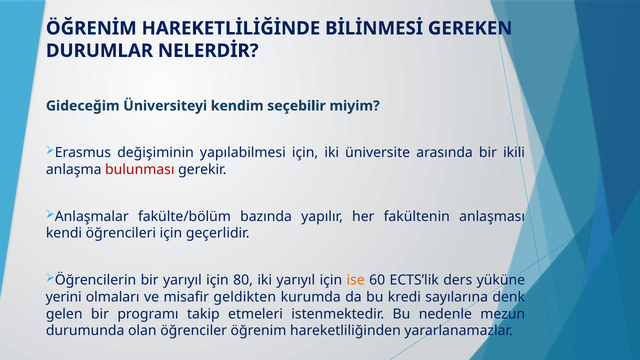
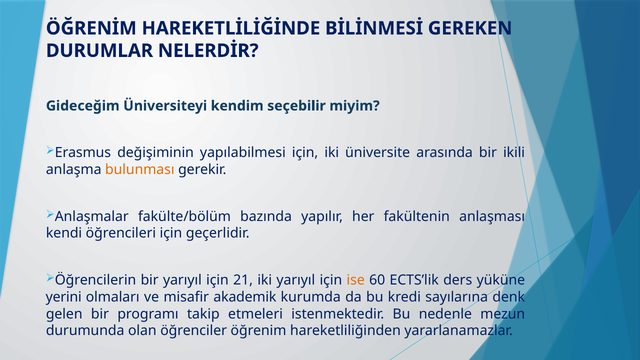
bulunması colour: red -> orange (140, 170)
80: 80 -> 21 (243, 280)
geldikten: geldikten -> akademik (245, 297)
